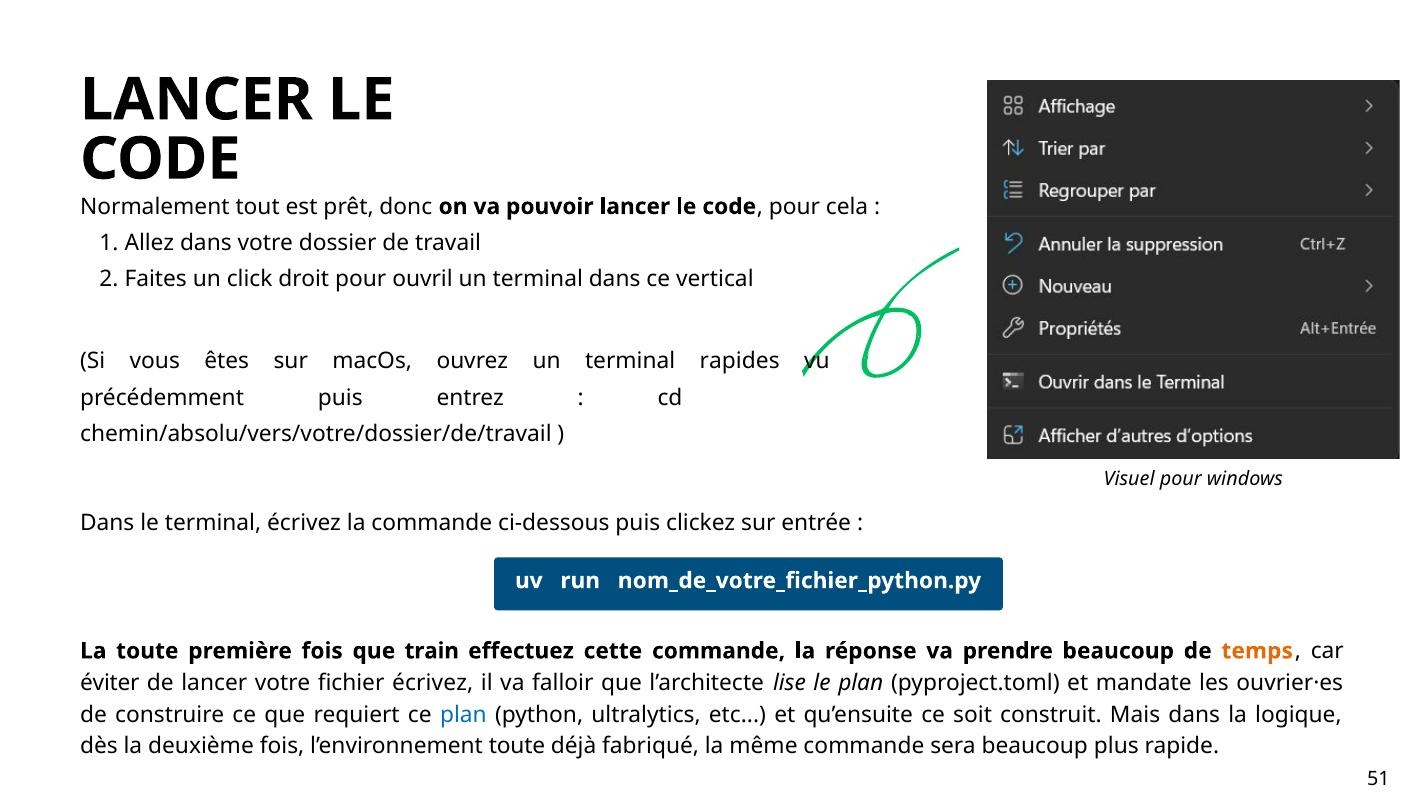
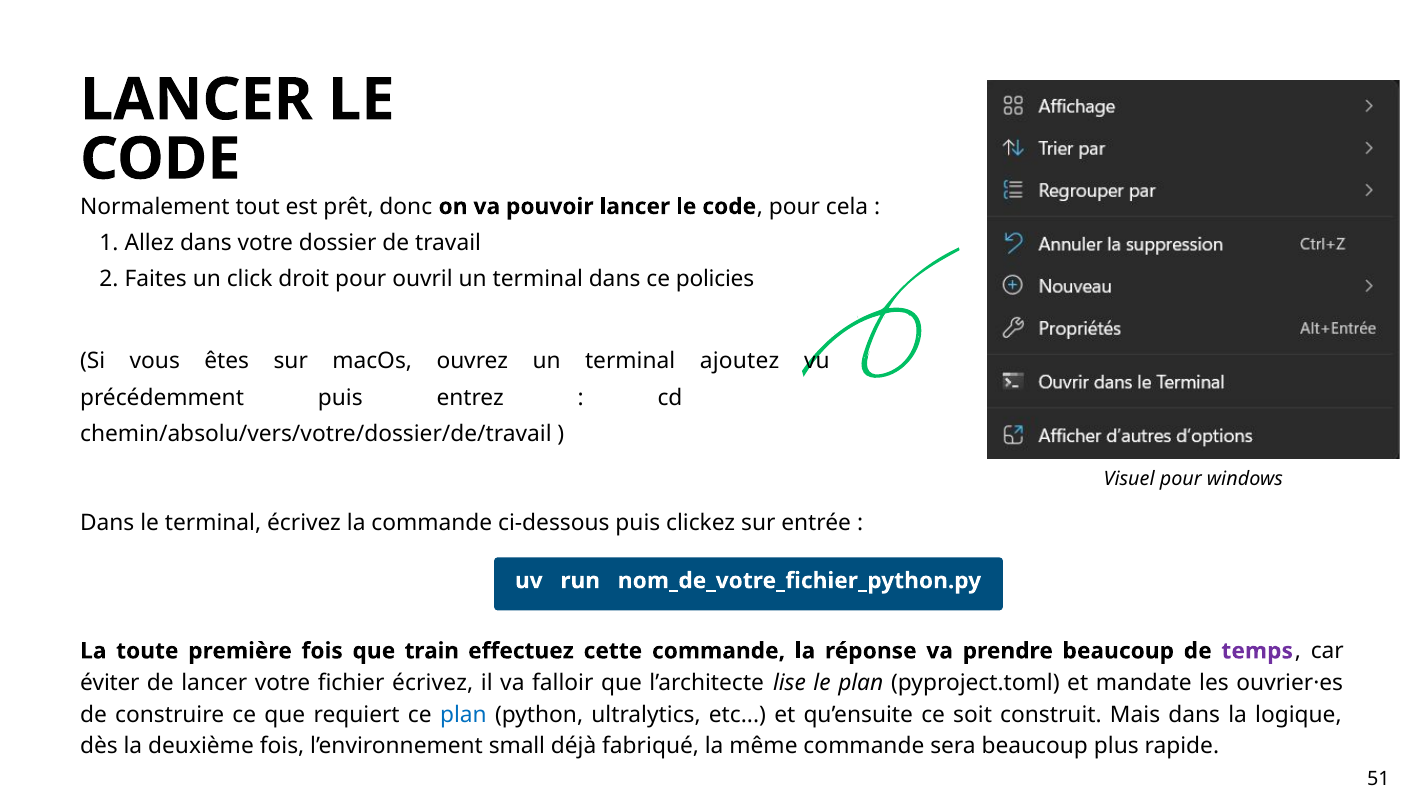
vertical: vertical -> policies (715, 279)
rapides: rapides -> ajoutez (740, 361)
temps colour: orange -> purple (1257, 651)
l’environnement toute: toute -> small (517, 746)
